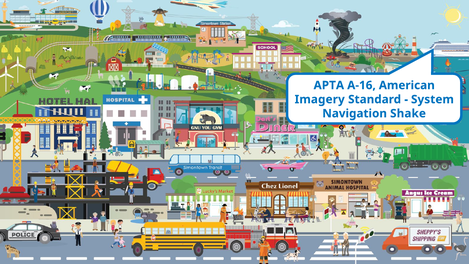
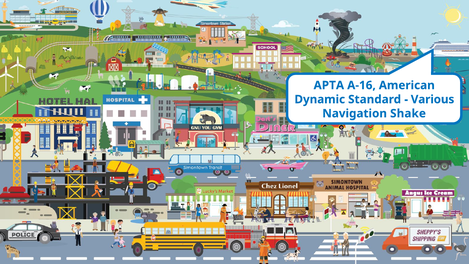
Imagery: Imagery -> Dynamic (320, 99)
System: System -> Various (433, 99)
